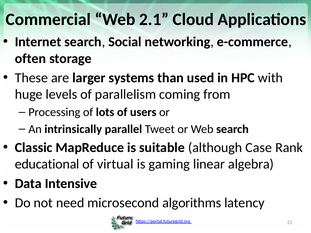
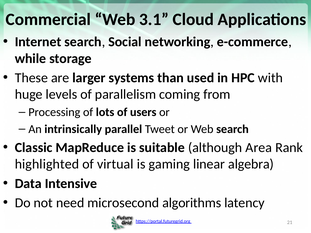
2.1: 2.1 -> 3.1 (154, 19)
often: often -> while (30, 59)
Case: Case -> Area (259, 148)
educational: educational -> highlighted (47, 164)
